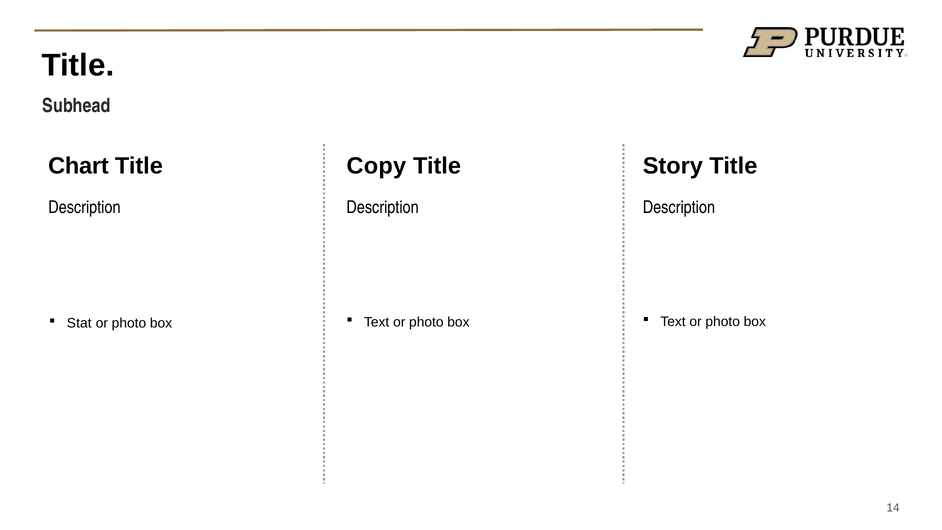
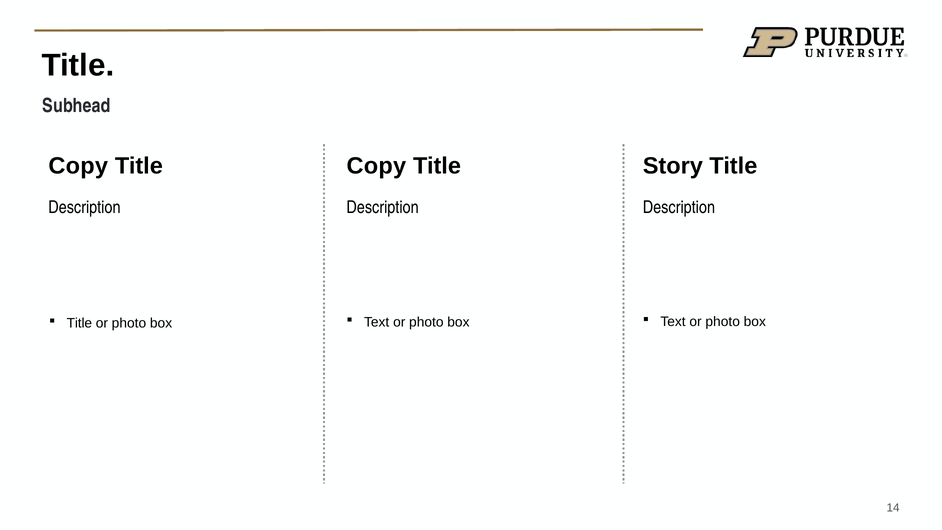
Chart: Chart -> Copy (78, 166)
Stat: Stat -> Title (79, 323)
